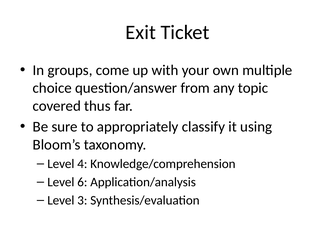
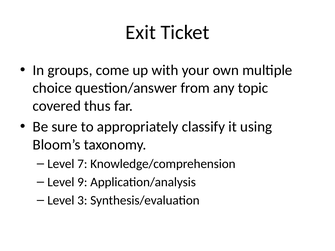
4: 4 -> 7 (82, 164)
6: 6 -> 9 (82, 182)
